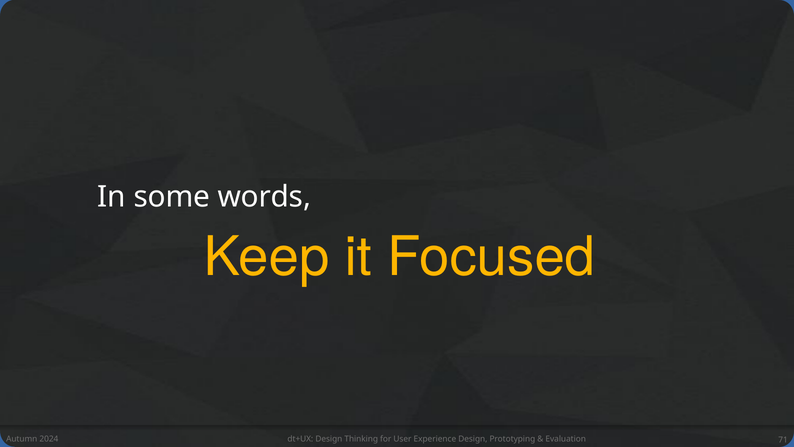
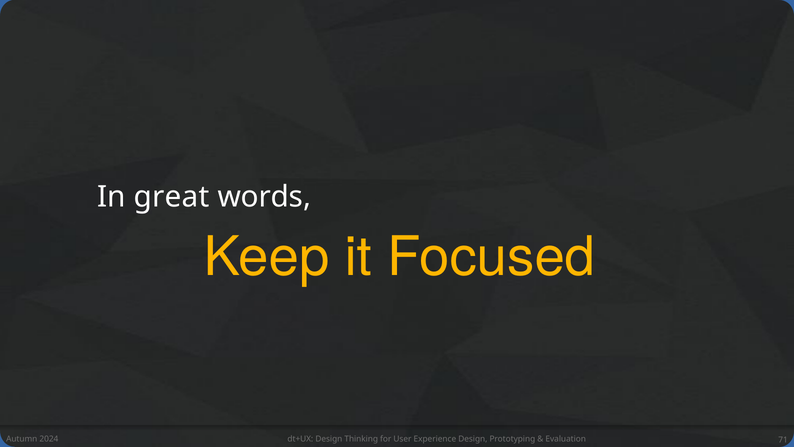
some: some -> great (172, 197)
